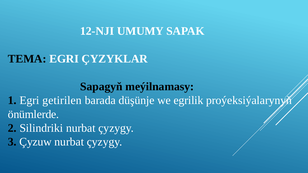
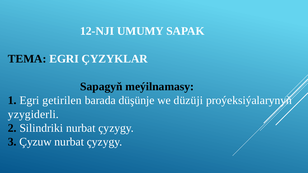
egrilik: egrilik -> düzüji (188, 101)
önümlerde: önümlerde -> yzygiderli (33, 114)
